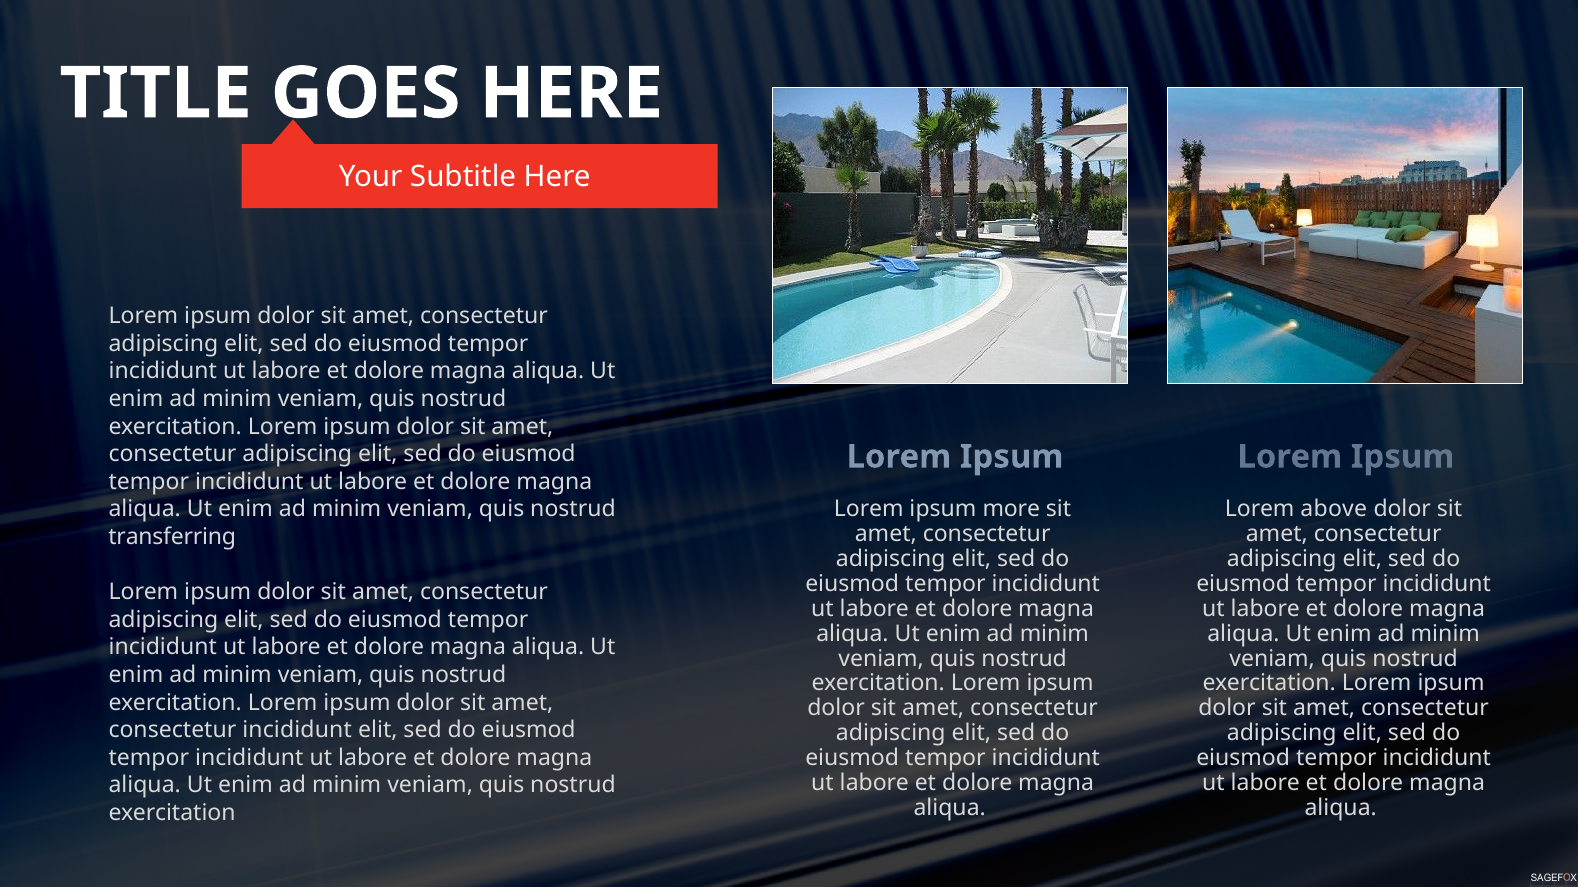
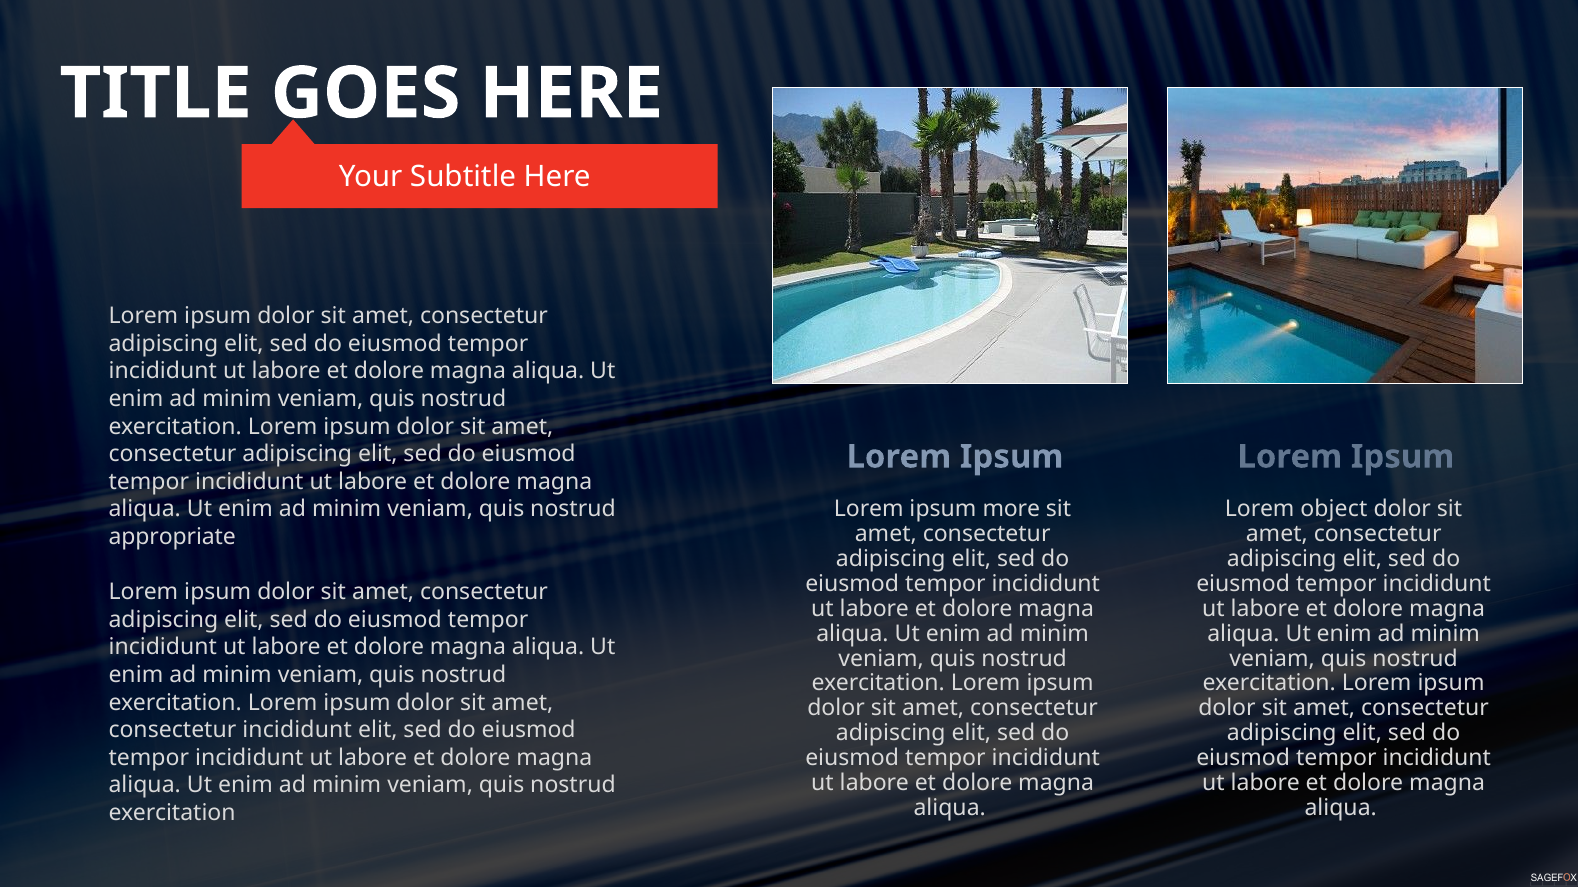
above: above -> object (1334, 510)
transferring: transferring -> appropriate (172, 537)
